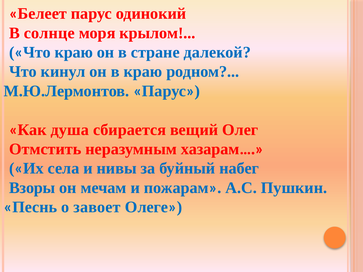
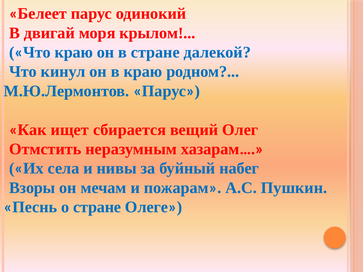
солнце: солнце -> двигай (49, 33)
душа: душа -> ищет (70, 130)
о завоет: завоет -> стране (97, 207)
